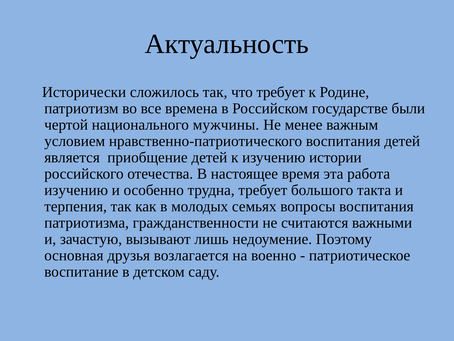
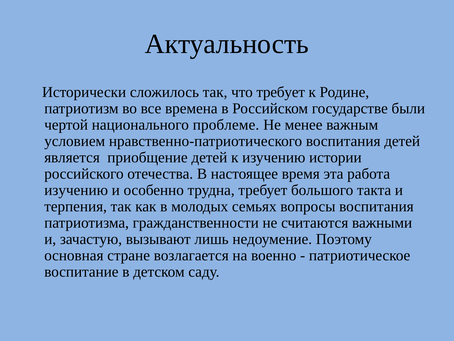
мужчины: мужчины -> проблеме (226, 125)
друзья: друзья -> стране (129, 255)
